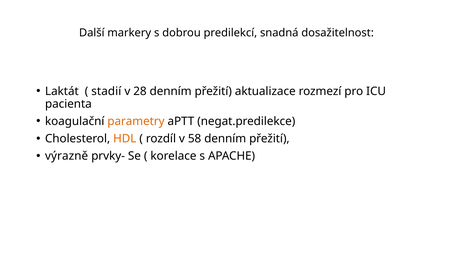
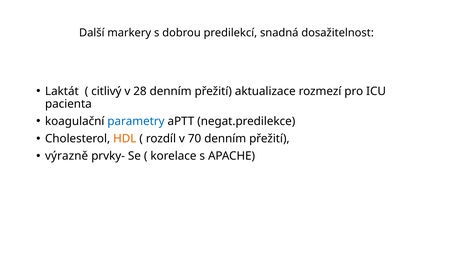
stadií: stadií -> citlivý (106, 91)
parametry colour: orange -> blue (136, 121)
58: 58 -> 70 (195, 138)
